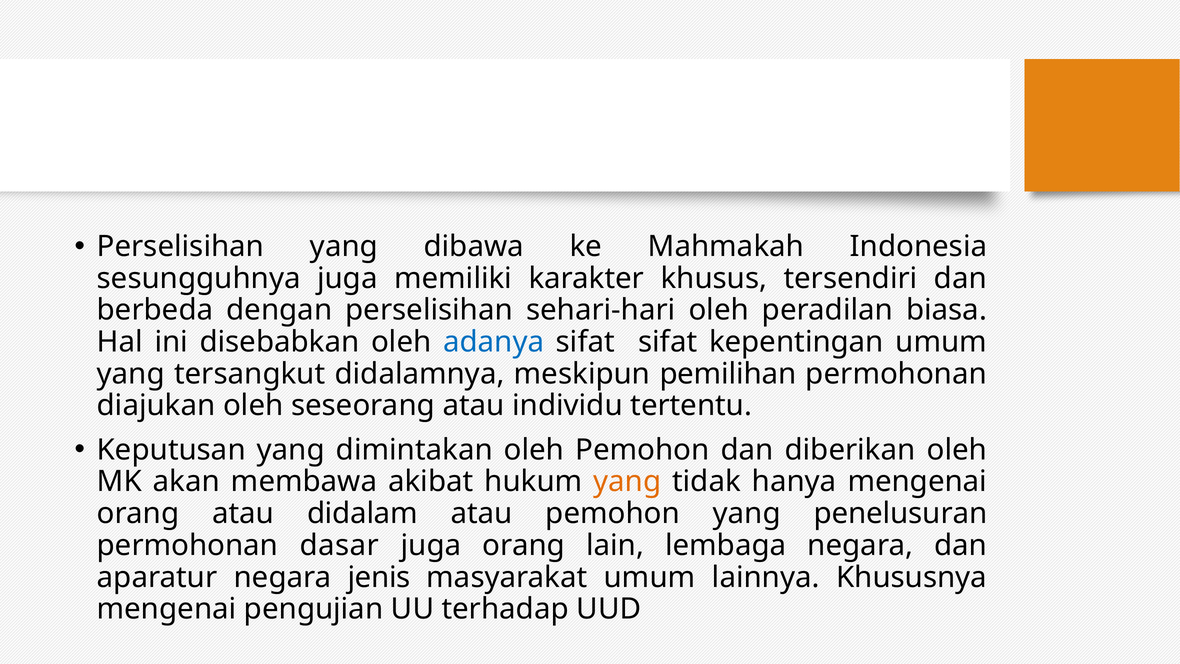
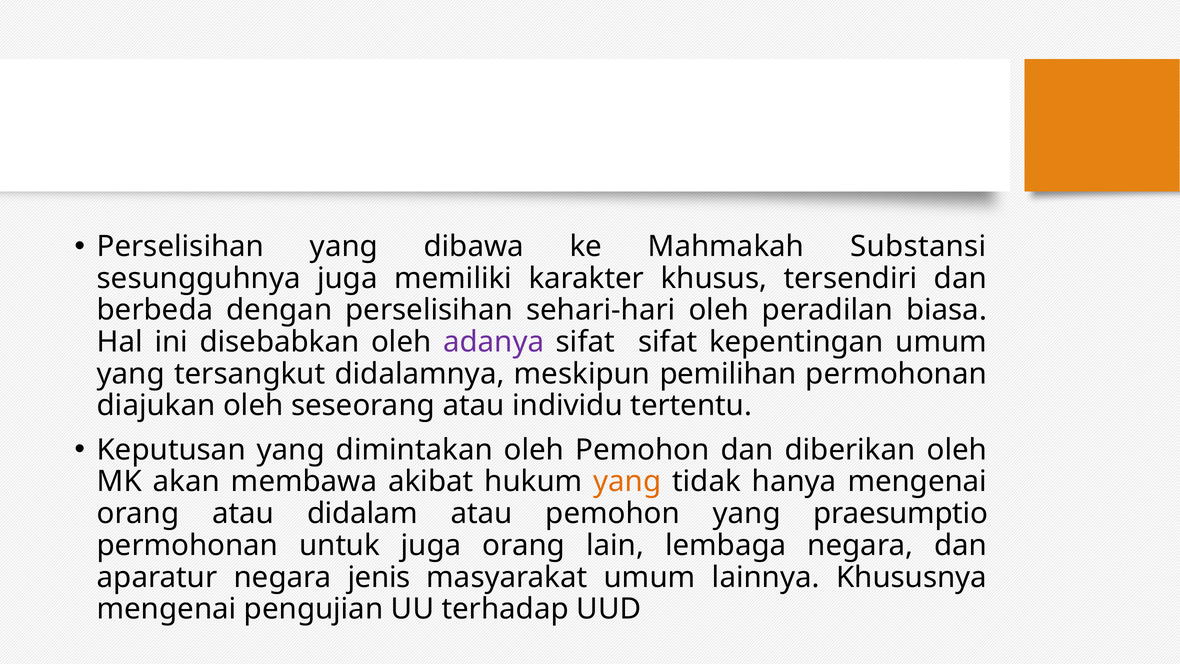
Indonesia: Indonesia -> Substansi (918, 246)
adanya colour: blue -> purple (494, 342)
penelusuran: penelusuran -> praesumptio (901, 513)
dasar: dasar -> untuk (340, 545)
